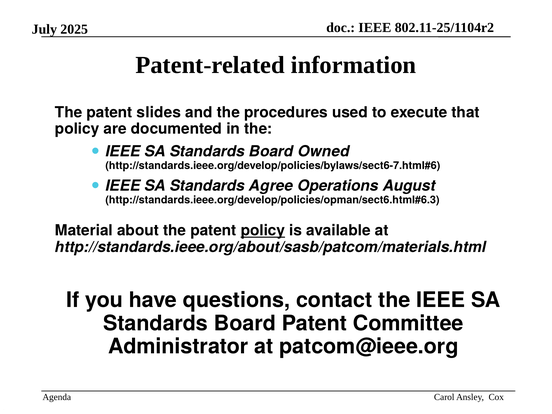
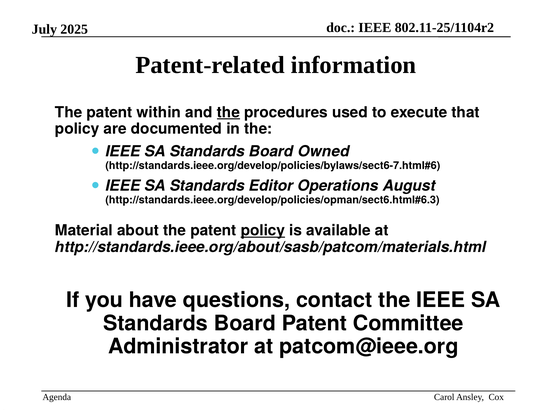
slides: slides -> within (159, 112)
the underline: none -> present (228, 112)
Agree: Agree -> Editor (271, 186)
